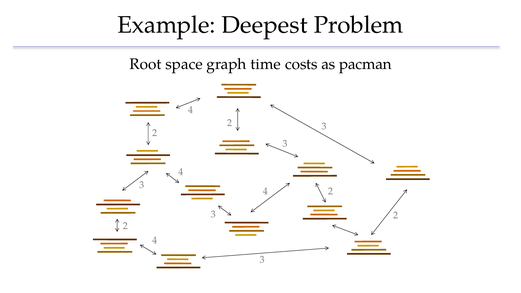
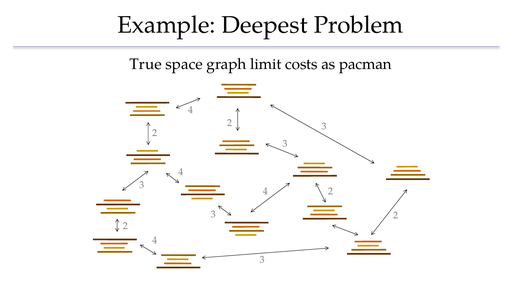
Root: Root -> True (146, 64)
time: time -> limit (266, 64)
